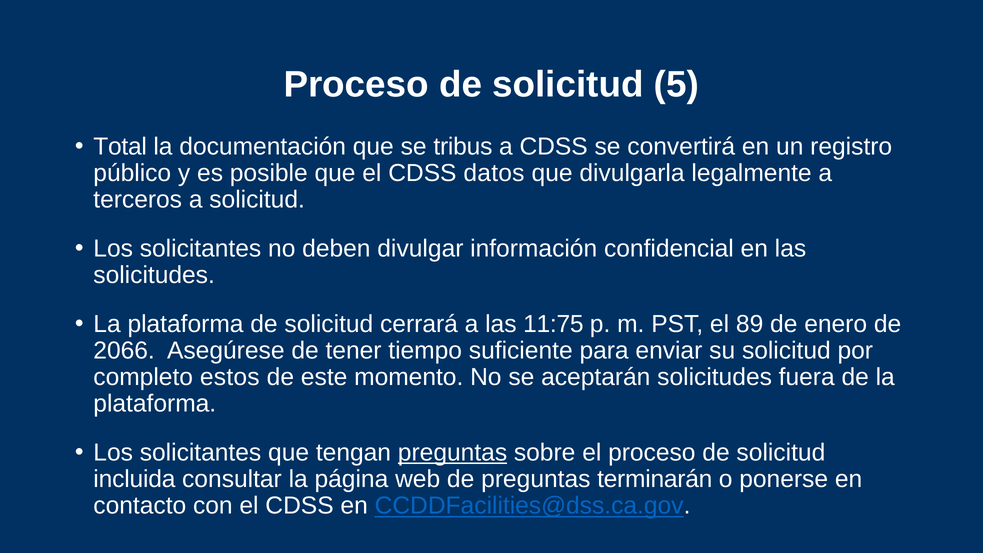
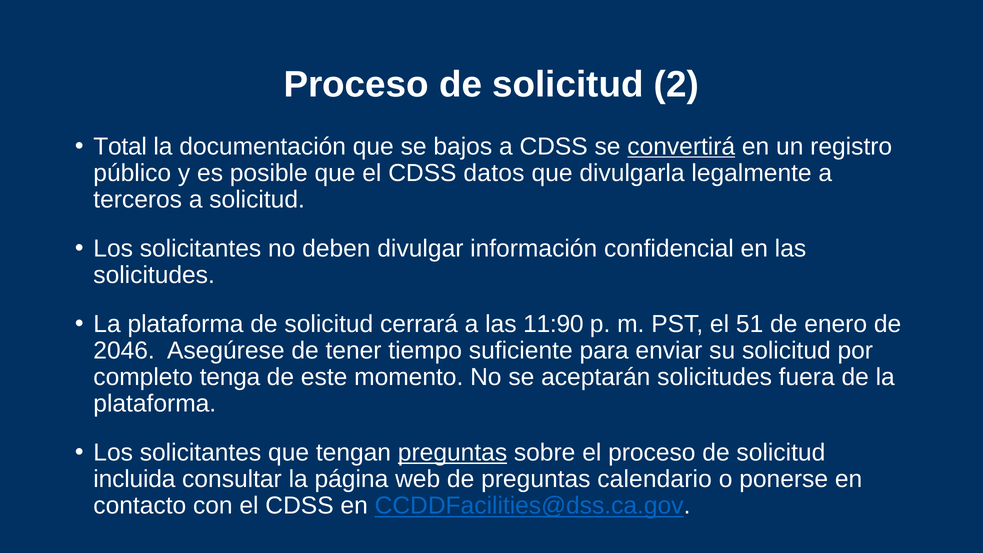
5: 5 -> 2 (676, 85)
tribus: tribus -> bajos (463, 146)
convertirá underline: none -> present (681, 146)
11:75: 11:75 -> 11:90 (553, 324)
89: 89 -> 51 (750, 324)
2066: 2066 -> 2046 (124, 351)
estos: estos -> tenga (230, 377)
terminarán: terminarán -> calendario (655, 479)
